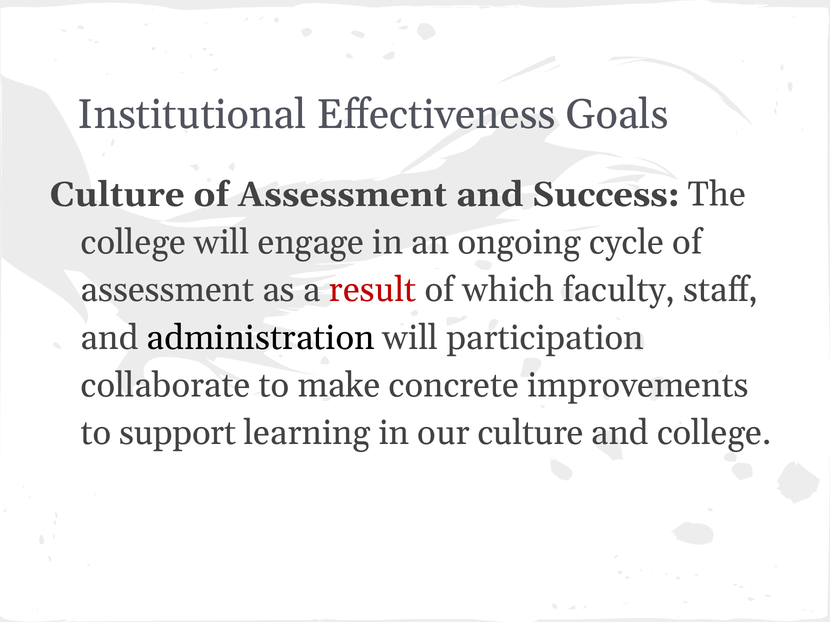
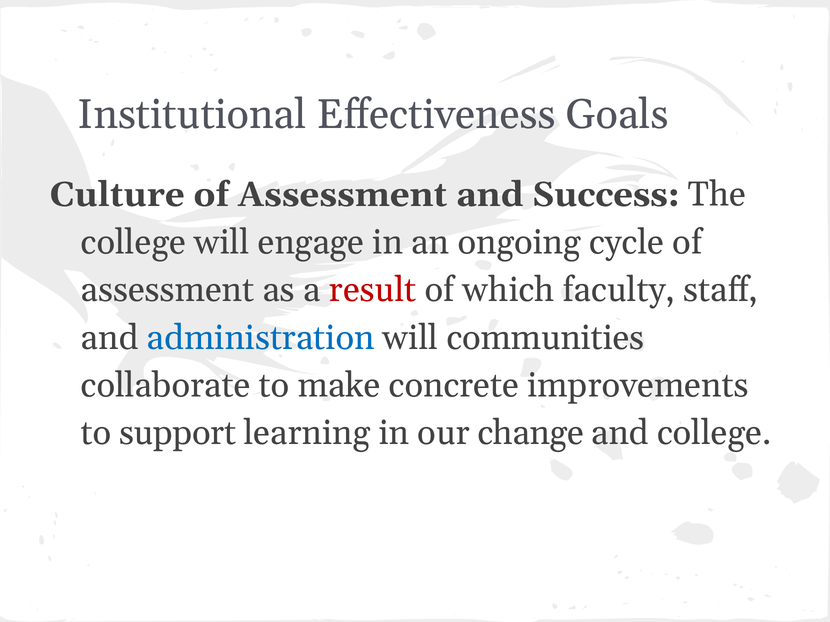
administration colour: black -> blue (261, 338)
participation: participation -> communities (545, 338)
our culture: culture -> change (531, 433)
